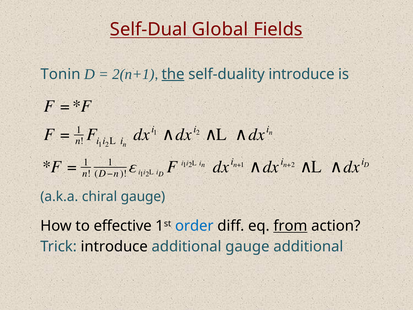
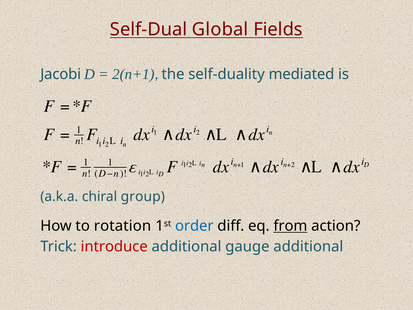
Tonin: Tonin -> Jacobi (61, 74)
the underline: present -> none (173, 74)
self-duality introduce: introduce -> mediated (301, 74)
chiral gauge: gauge -> group (143, 197)
effective: effective -> rotation (123, 226)
introduce colour: black -> red (114, 247)
